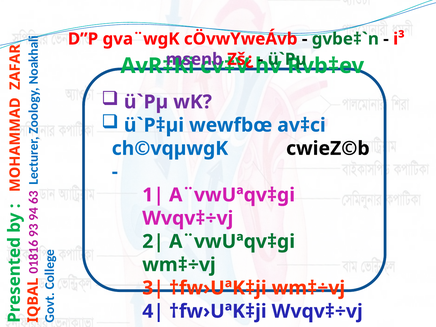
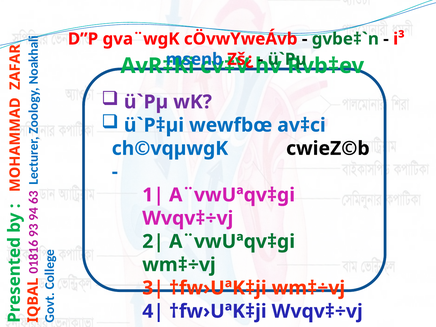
msenb colour: purple -> blue (194, 59)
